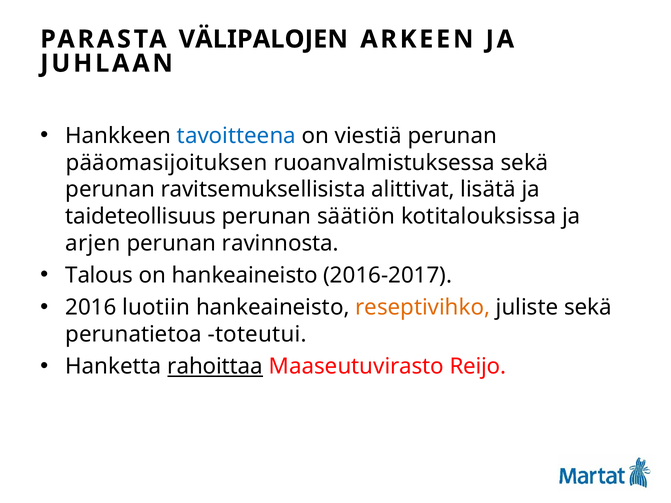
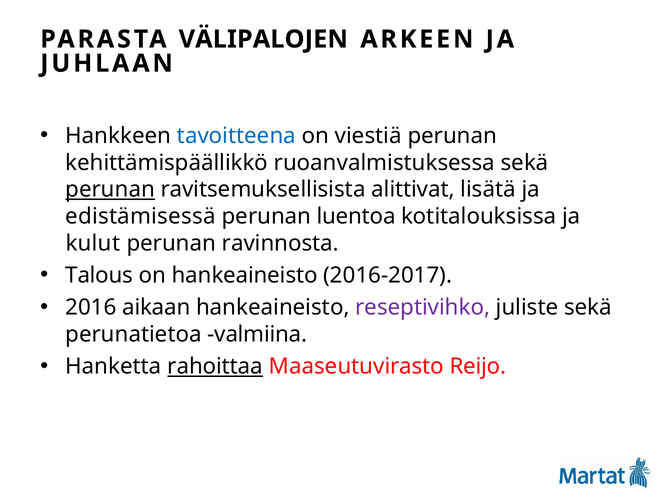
pääomasijoituksen: pääomasijoituksen -> kehittämispäällikkö (167, 163)
perunan underline: none -> present (110, 190)
taideteollisuus: taideteollisuus -> edistämisessä (141, 216)
säätiön: säätiön -> luentoa (356, 216)
arjen: arjen -> kulut (93, 243)
luotiin: luotiin -> aikaan (156, 308)
reseptivihko colour: orange -> purple (423, 308)
toteutui: toteutui -> valmiina (257, 335)
